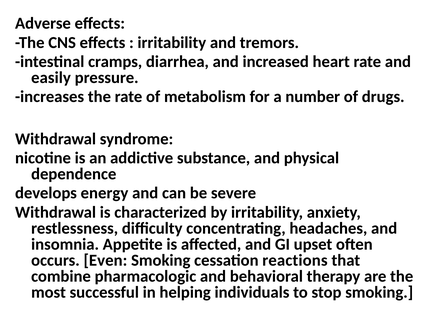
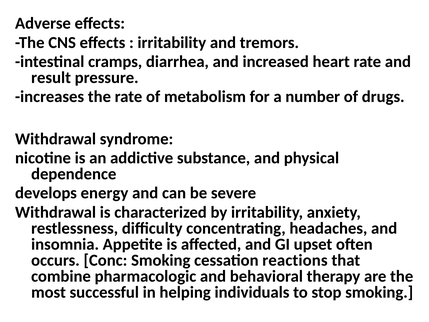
easily: easily -> result (51, 78)
Even: Even -> Conc (105, 260)
